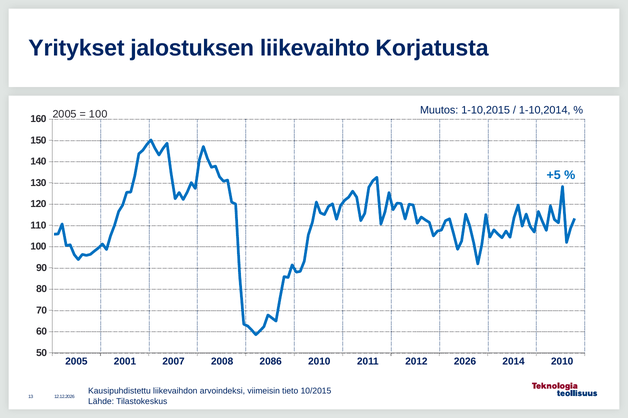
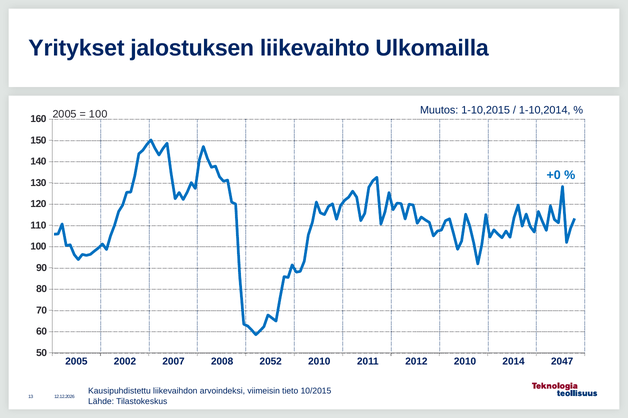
Korjatusta: Korjatusta -> Ulkomailla (432, 48)
+5: +5 -> +0 (554, 175)
2001: 2001 -> 2002 (125, 362)
2086: 2086 -> 2052 (271, 362)
2012 2026: 2026 -> 2010 (465, 362)
2014 2010: 2010 -> 2047 (562, 362)
